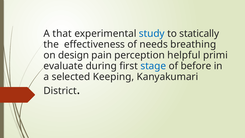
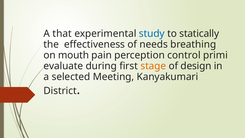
design: design -> mouth (74, 55)
helpful: helpful -> control (184, 55)
stage colour: blue -> orange (153, 66)
before: before -> design (196, 66)
Keeping: Keeping -> Meeting (114, 77)
